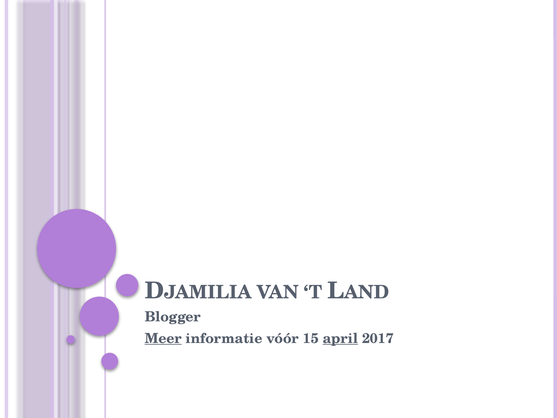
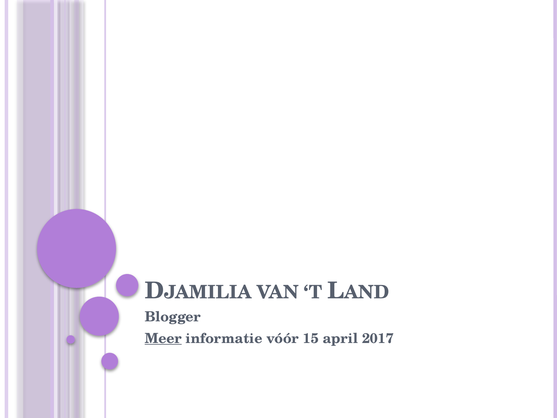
april underline: present -> none (340, 338)
